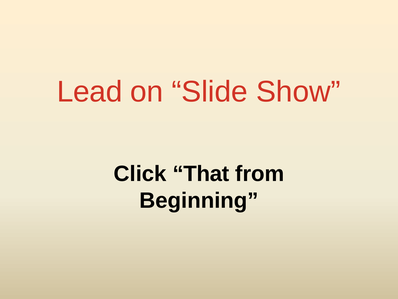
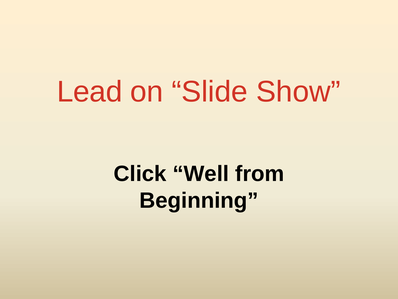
That: That -> Well (201, 174)
